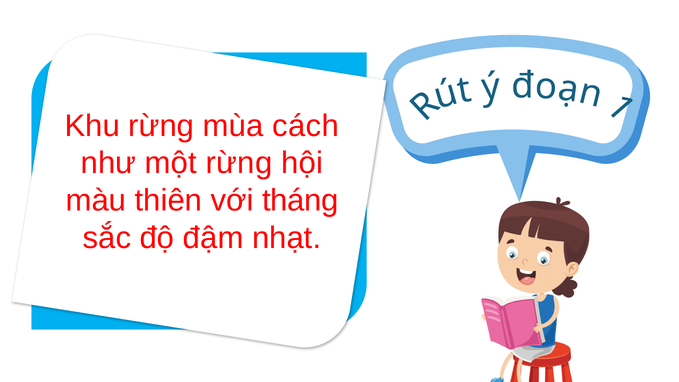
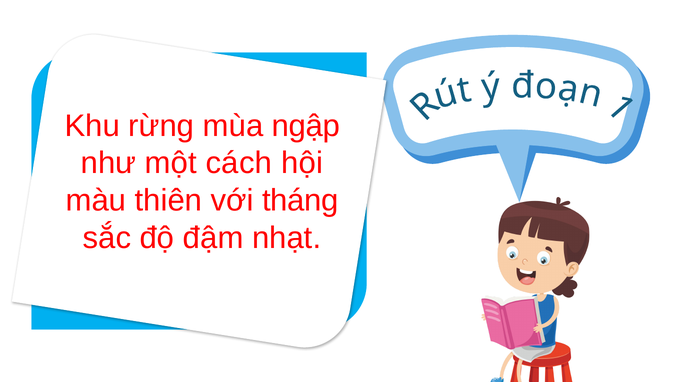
cách: cách -> ngập (306, 126)
một rừng: rừng -> cách (239, 163)
